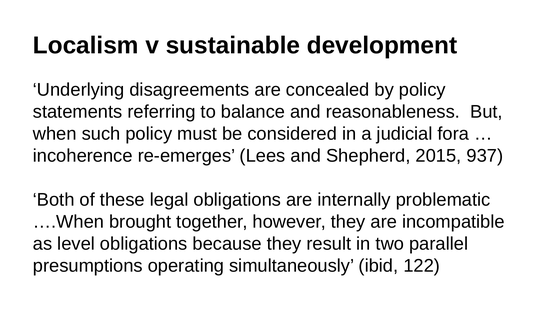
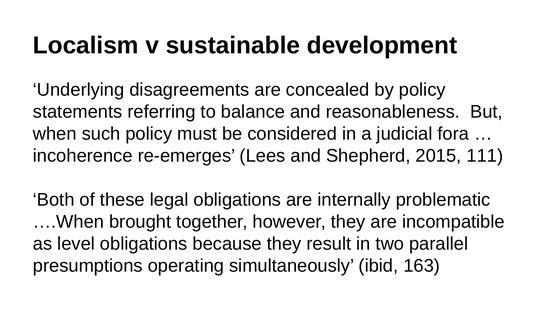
937: 937 -> 111 (485, 156)
122: 122 -> 163 (422, 265)
